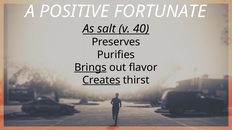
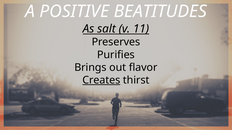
FORTUNATE: FORTUNATE -> BEATITUDES (160, 11)
40: 40 -> 11 (141, 29)
Brings underline: present -> none (90, 68)
